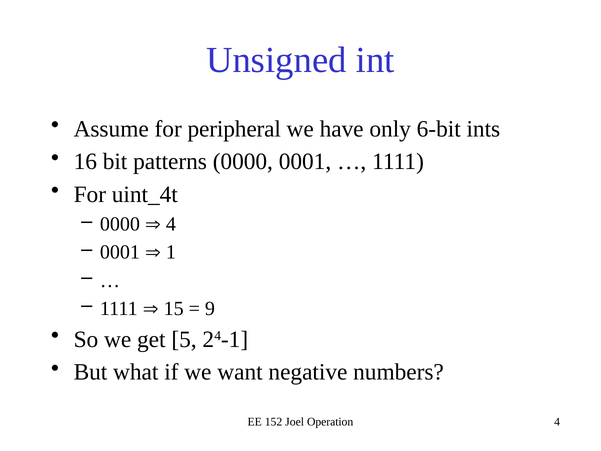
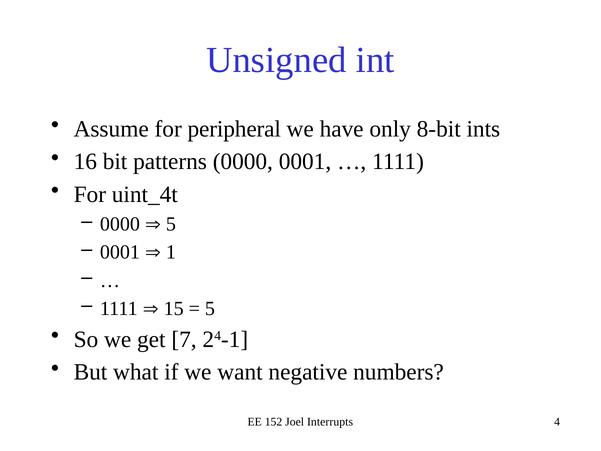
6-bit: 6-bit -> 8-bit (439, 129)
4: 4 -> 5 (171, 224)
9: 9 -> 5 (210, 308)
5: 5 -> 7 (184, 339)
Operation: Operation -> Interrupts (330, 422)
